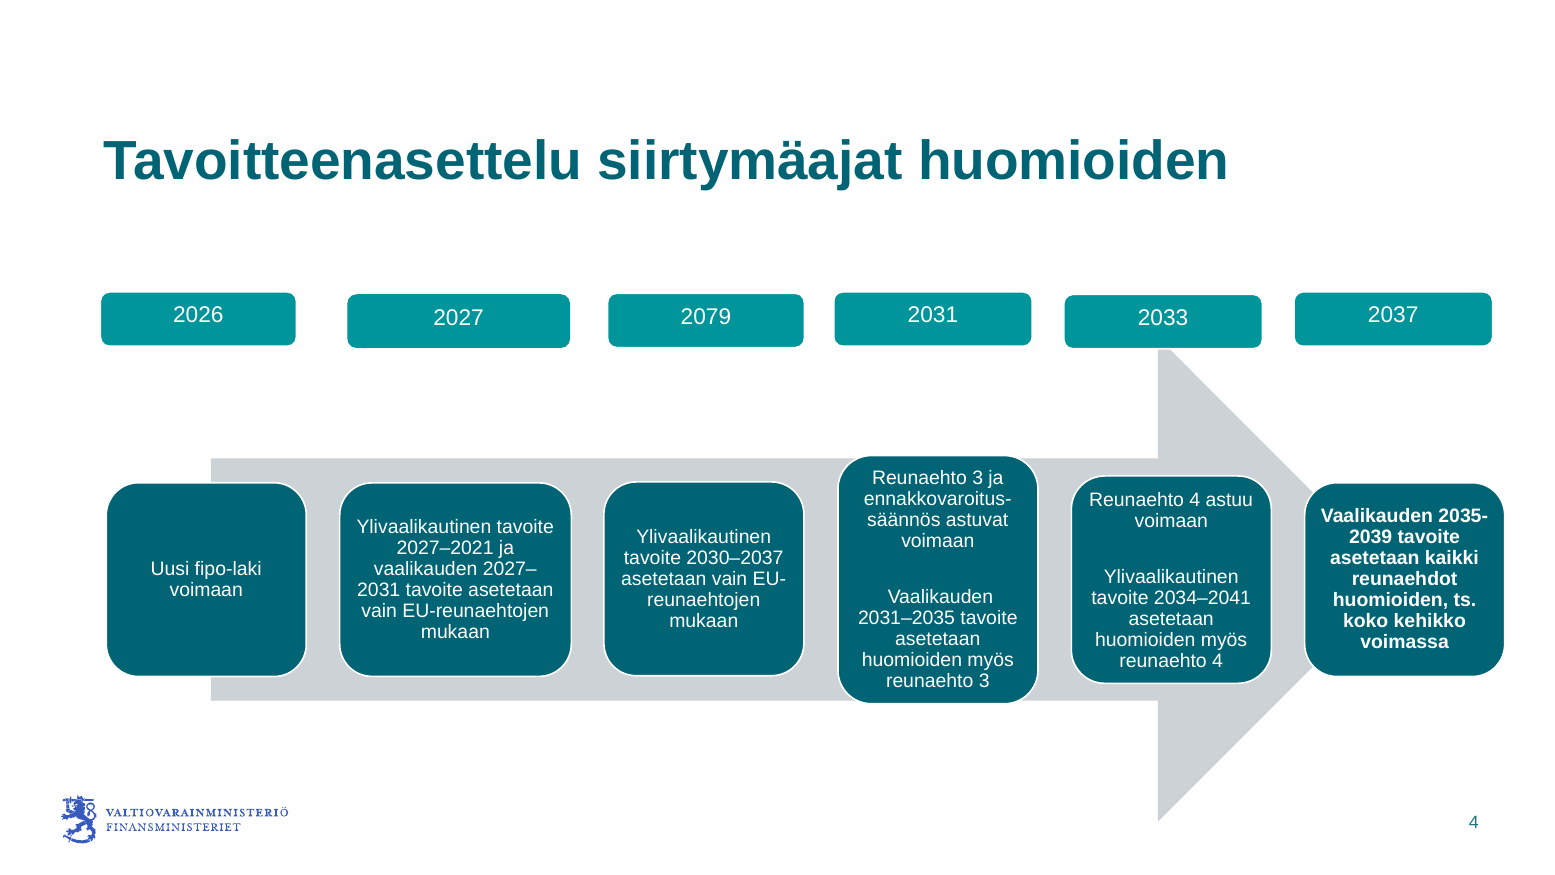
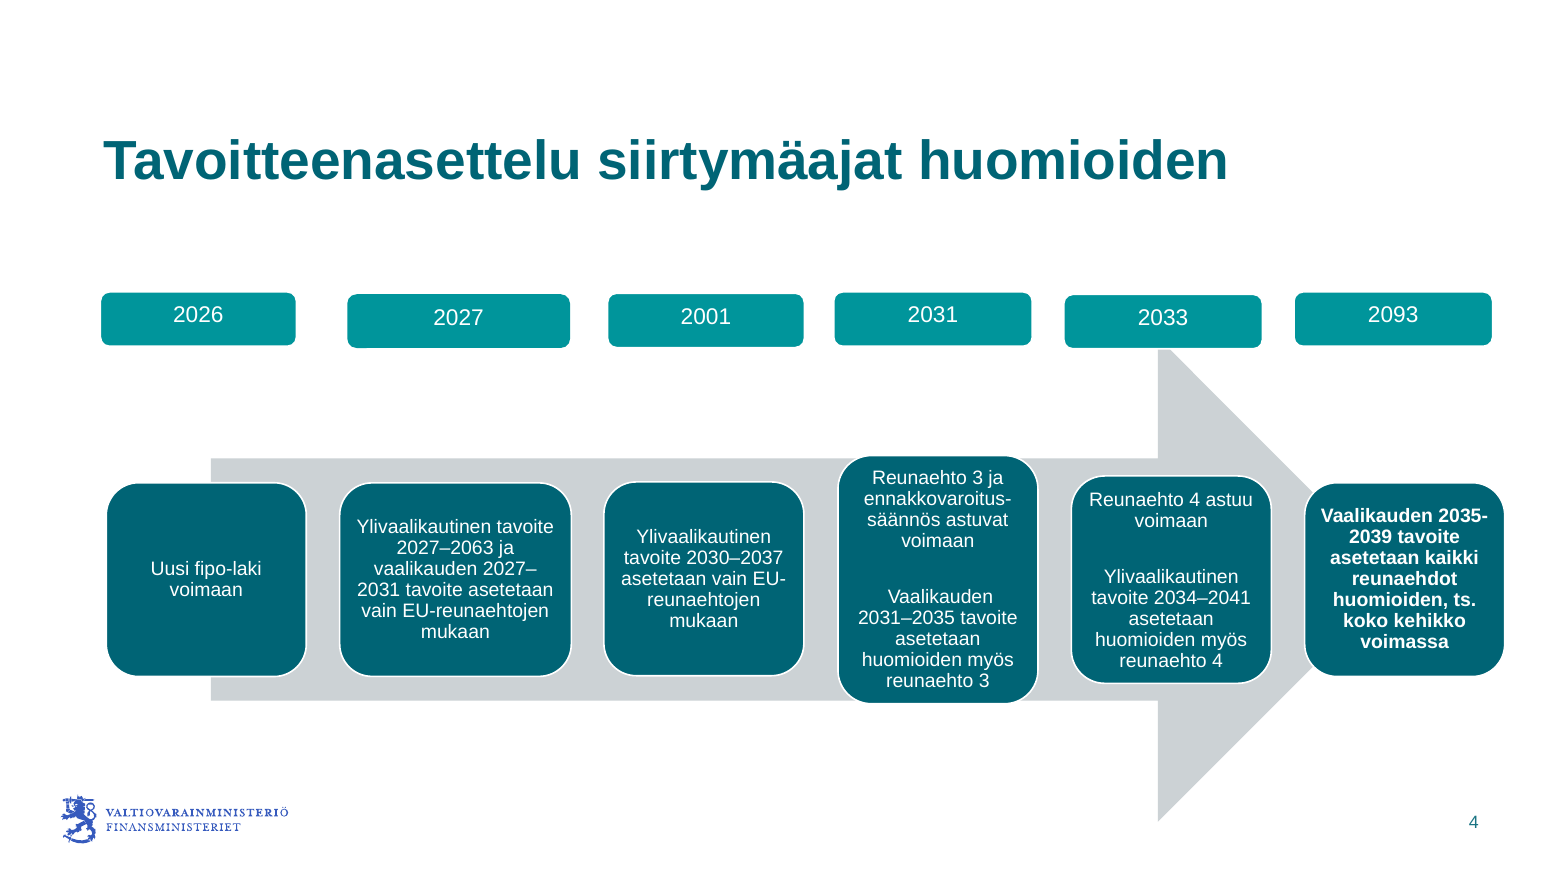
2037: 2037 -> 2093 (1393, 315)
2079: 2079 -> 2001 (706, 317)
2027–2021: 2027–2021 -> 2027–2063 (445, 548)
